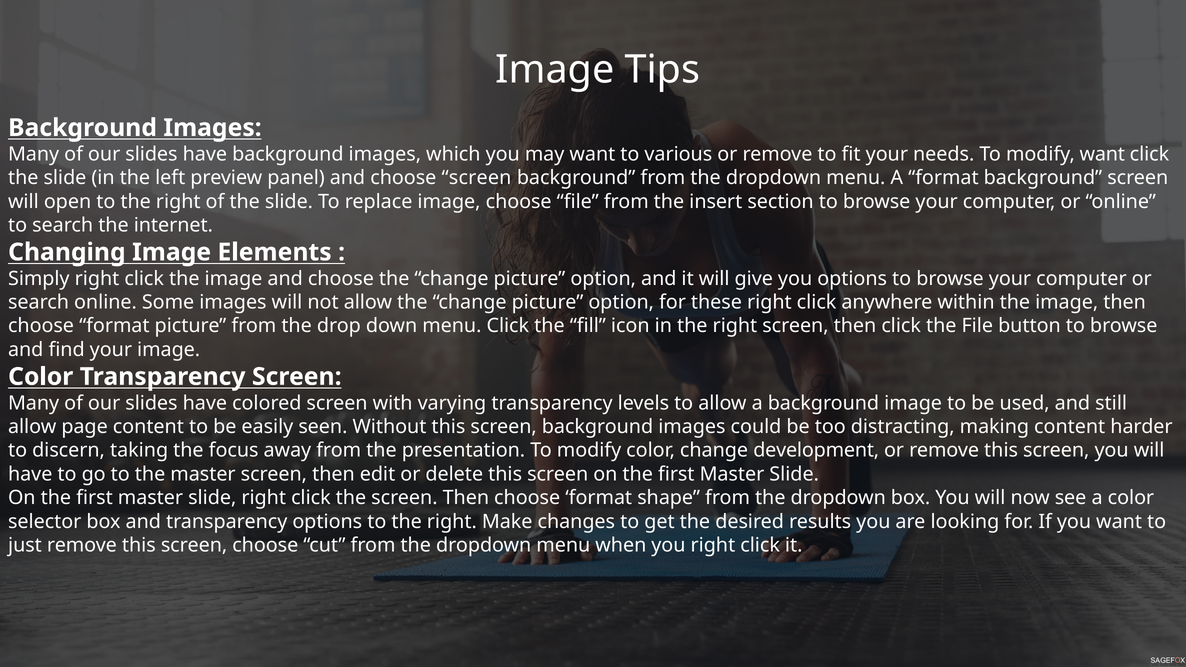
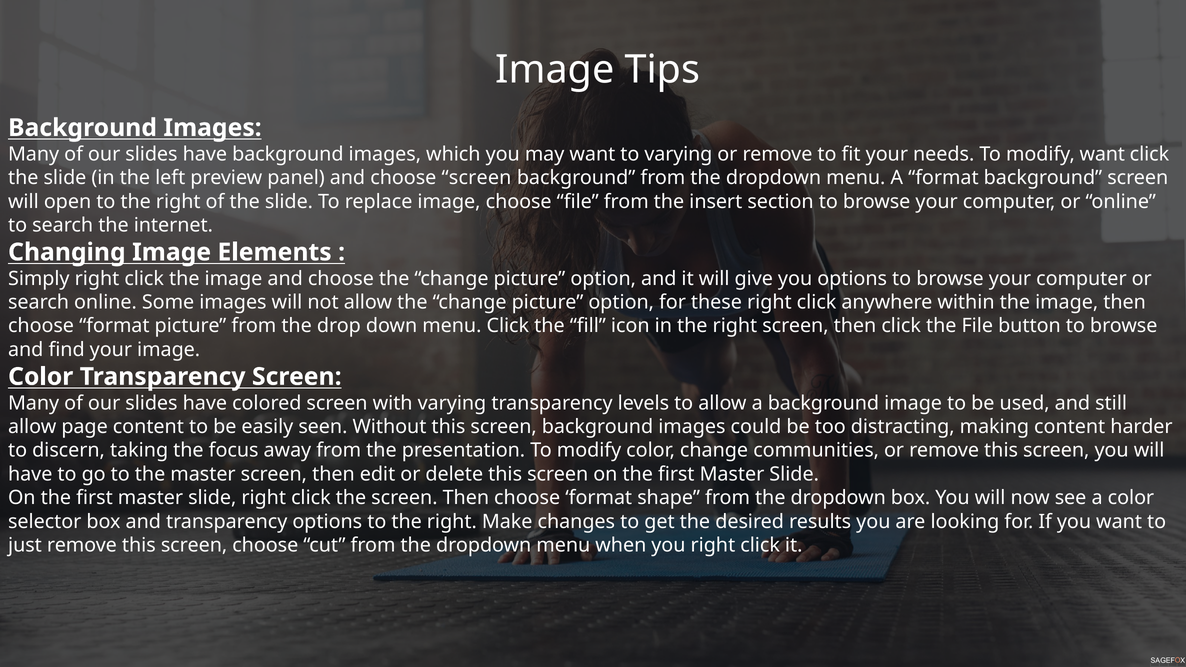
to various: various -> varying (678, 154)
development: development -> communities (816, 451)
